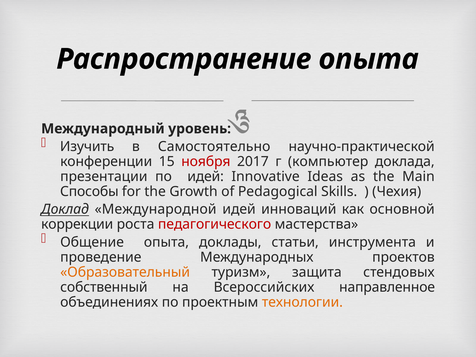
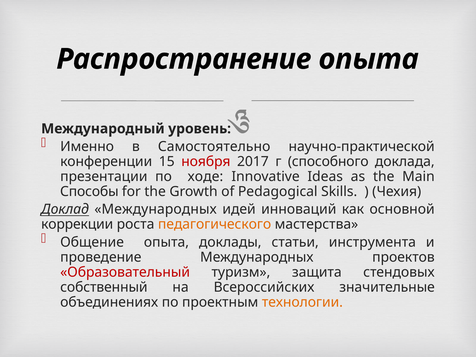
Изучить: Изучить -> Именно (87, 147)
компьютер: компьютер -> способного (328, 162)
по идей: идей -> ходе (205, 177)
Доклад Международной: Международной -> Международных (156, 209)
педагогического colour: red -> orange (215, 224)
Образовательный colour: orange -> red (125, 272)
направленное: направленное -> значительные (387, 287)
